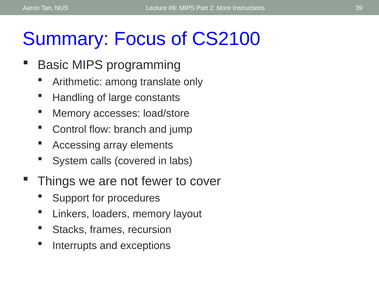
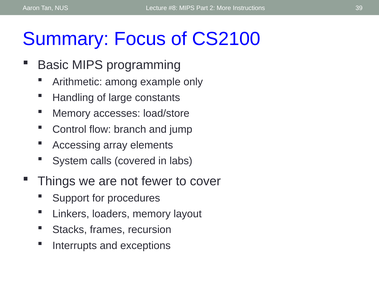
translate: translate -> example (160, 82)
